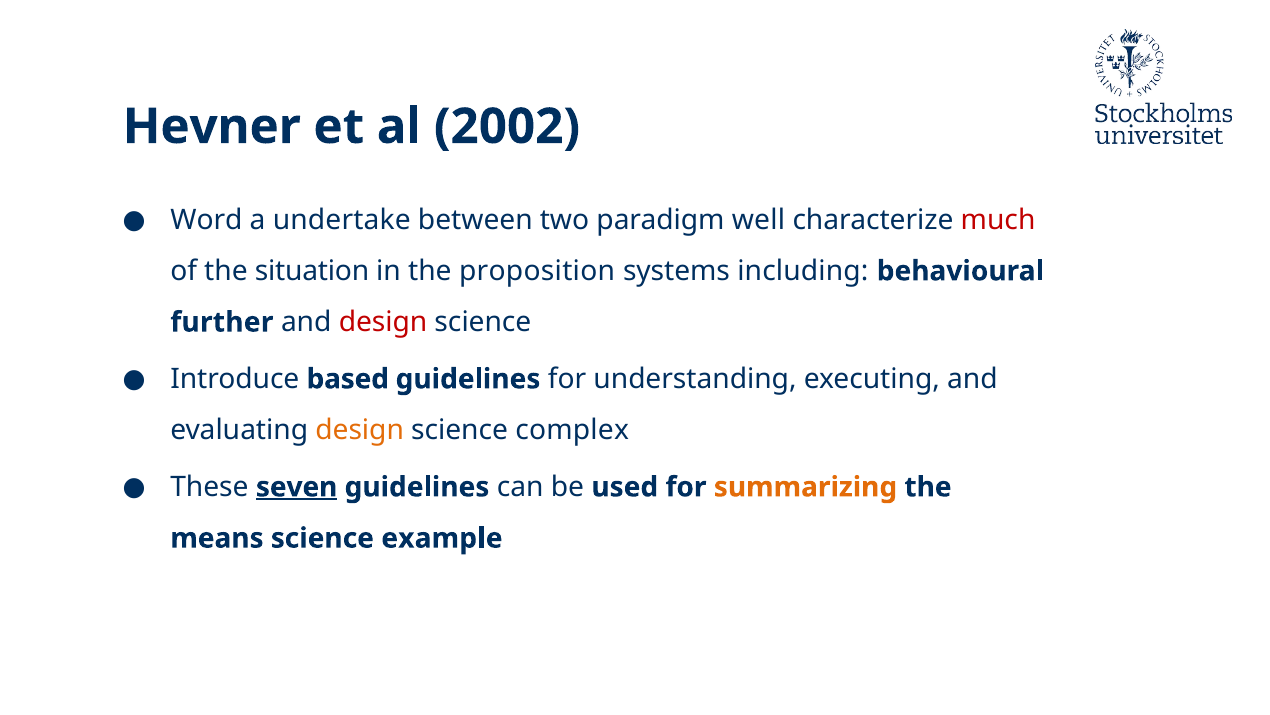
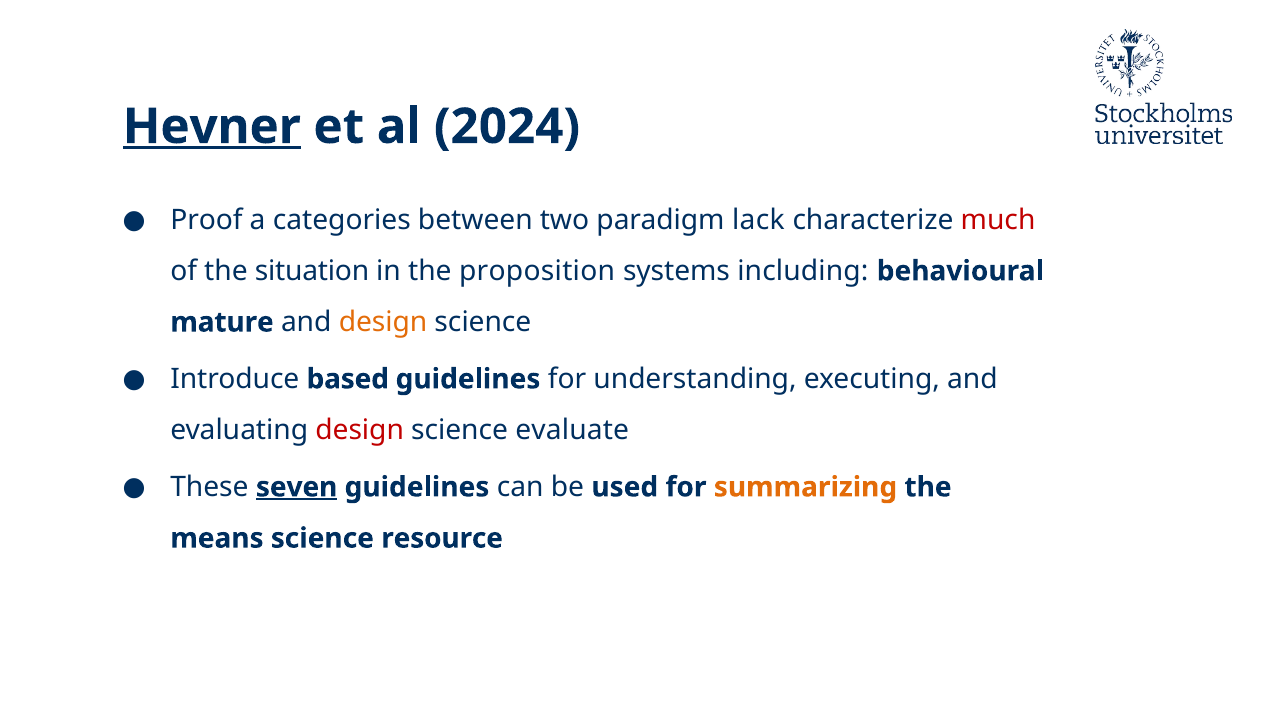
Hevner underline: none -> present (212, 127)
2002: 2002 -> 2024 (507, 127)
Word: Word -> Proof (206, 220)
undertake: undertake -> categories (342, 220)
well: well -> lack (758, 220)
further: further -> mature (222, 322)
design colour: red -> orange (383, 322)
design colour: orange -> red (360, 430)
complex: complex -> evaluate (572, 430)
example: example -> resource (442, 538)
